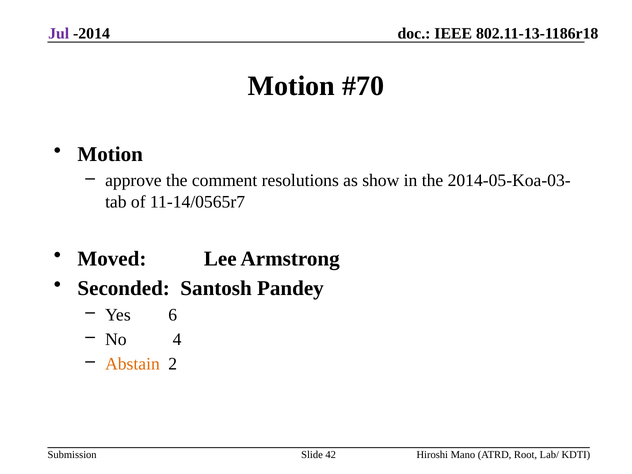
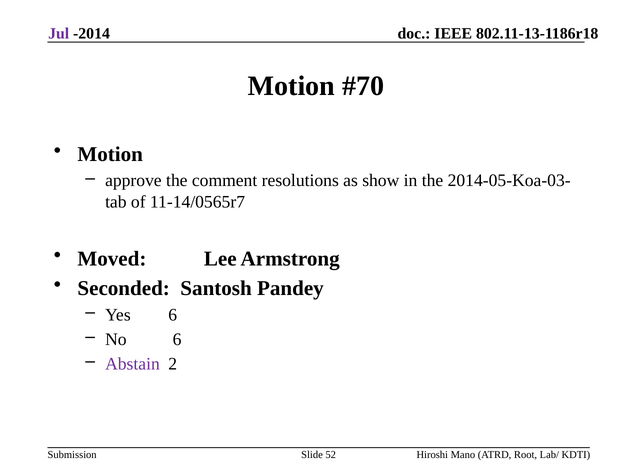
No 4: 4 -> 6 (177, 339)
Abstain colour: orange -> purple (132, 364)
42: 42 -> 52 (331, 455)
